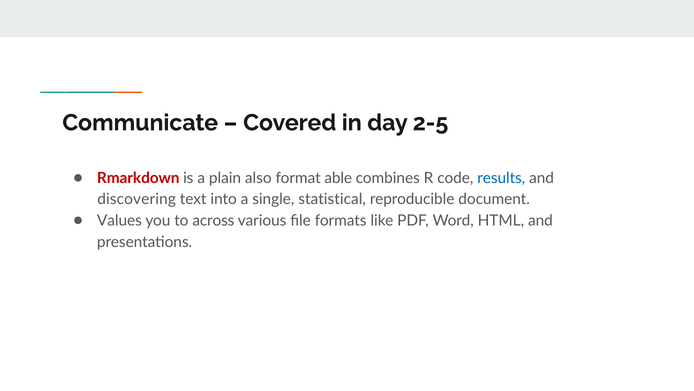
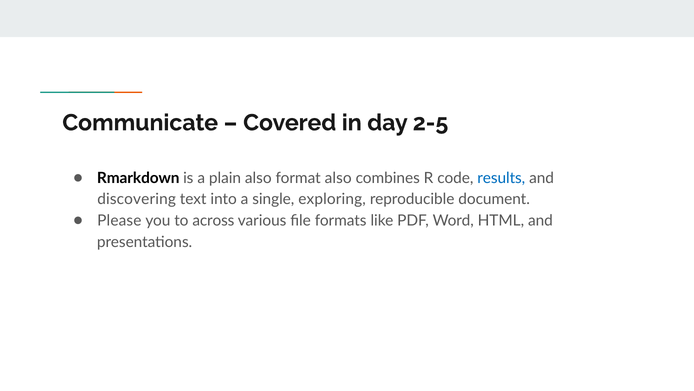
Rmarkdown colour: red -> black (138, 178)
format able: able -> also (338, 178)
statistical: statistical -> exploring (332, 199)
Values: Values -> Please (119, 220)
